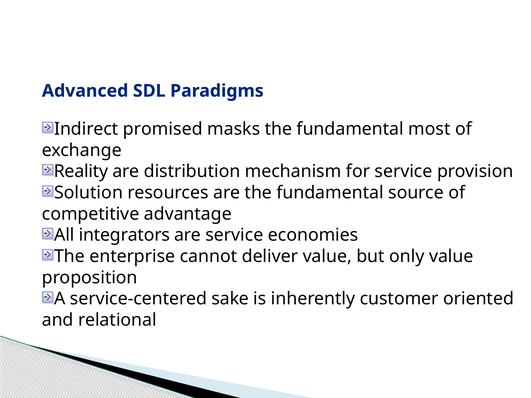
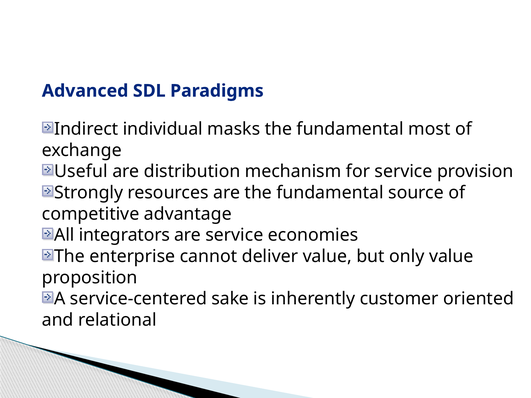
promised: promised -> individual (163, 129)
Reality: Reality -> Useful (81, 171)
Solution: Solution -> Strongly (89, 193)
